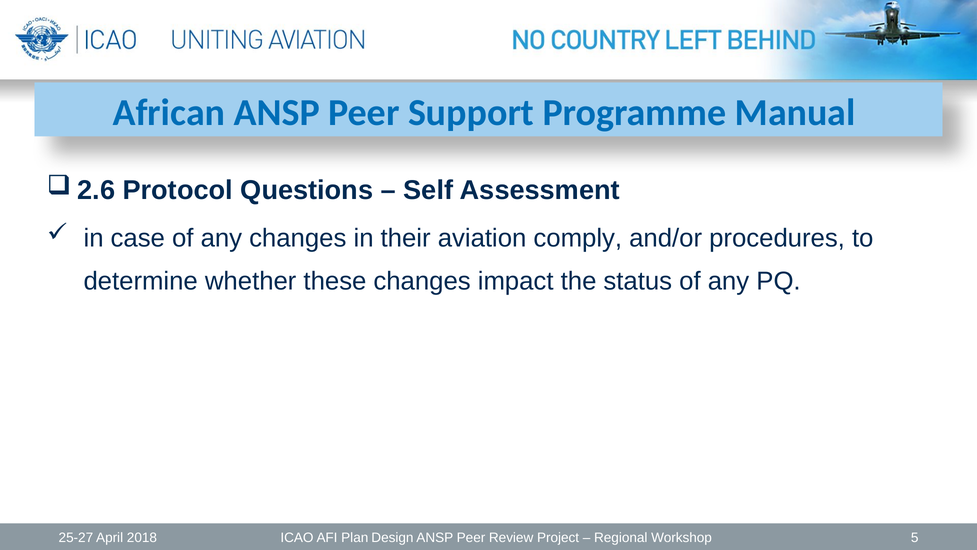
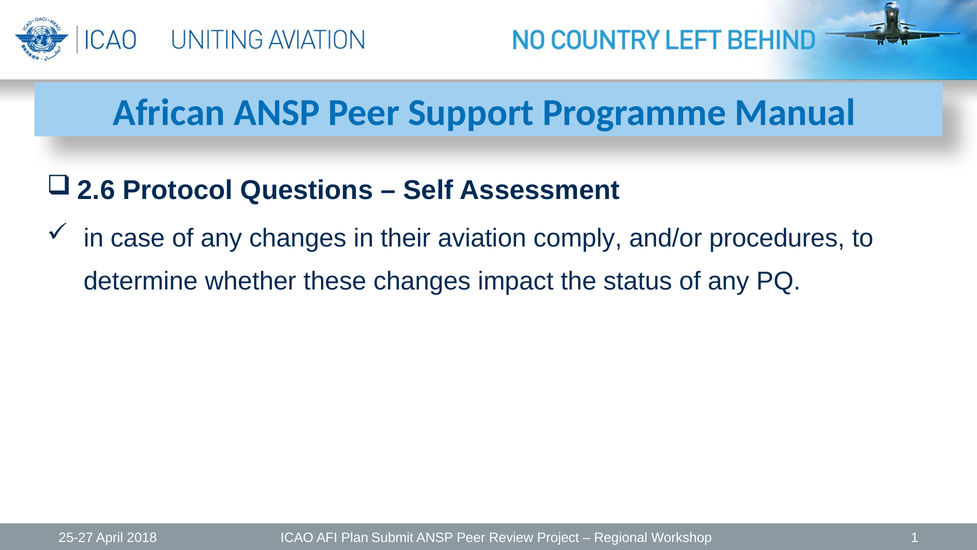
Design: Design -> Submit (392, 537)
5: 5 -> 1 (915, 537)
